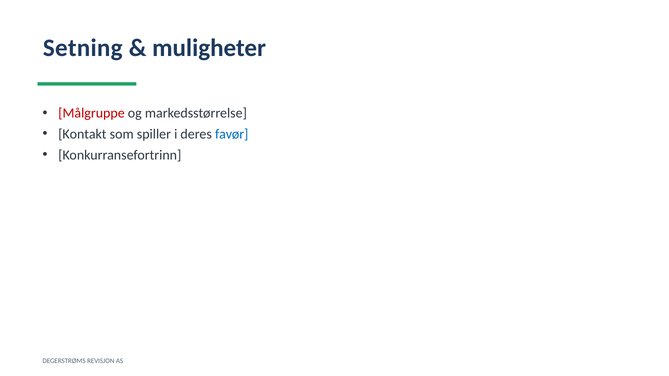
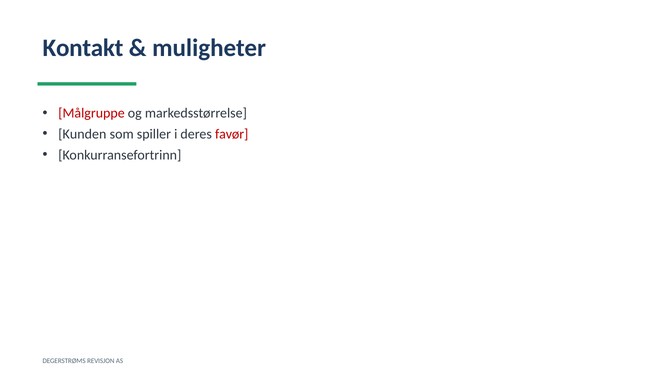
Setning: Setning -> Kontakt (83, 48)
Kontakt: Kontakt -> Kunden (82, 134)
favør colour: blue -> red (232, 134)
